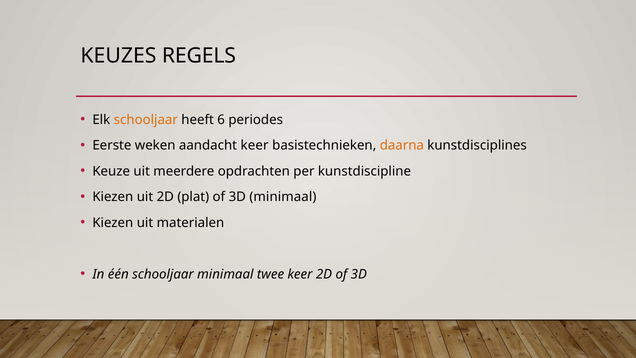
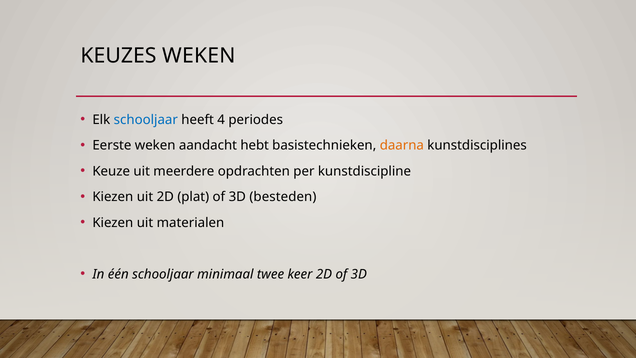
KEUZES REGELS: REGELS -> WEKEN (199, 56)
schooljaar colour: orange -> blue (146, 120)
6: 6 -> 4 (221, 120)
aandacht keer: keer -> hebt (255, 145)
3D minimaal: minimaal -> besteden (283, 197)
